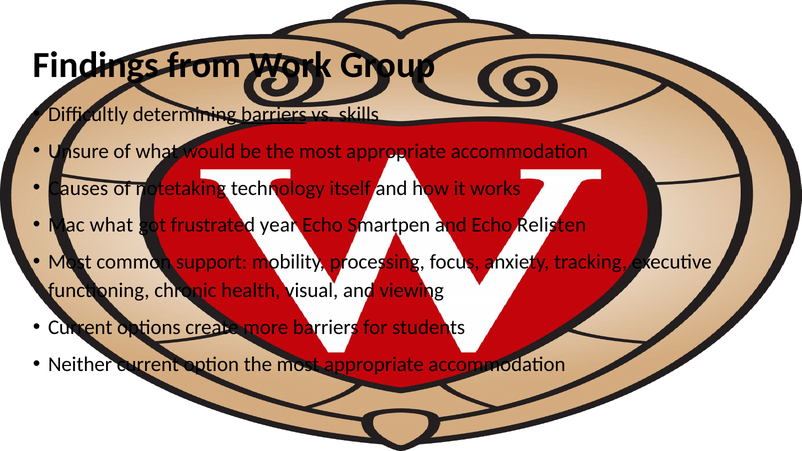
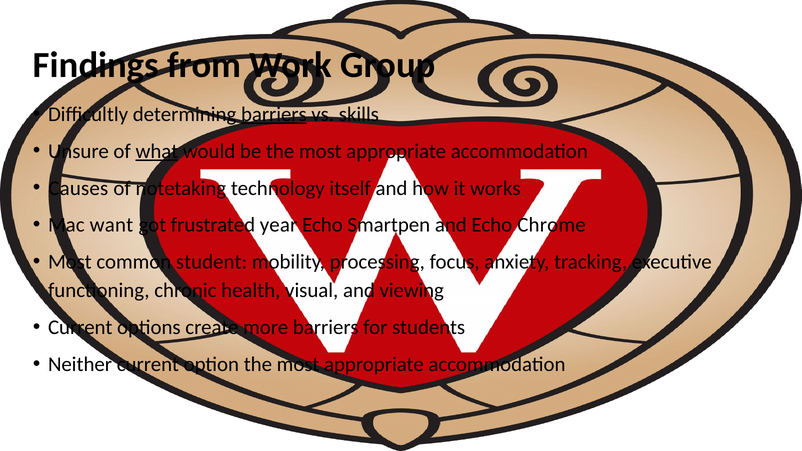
what underline: none -> present (157, 151)
Mac what: what -> want (111, 225)
Relisten: Relisten -> Chrome (551, 225)
support: support -> student (212, 262)
